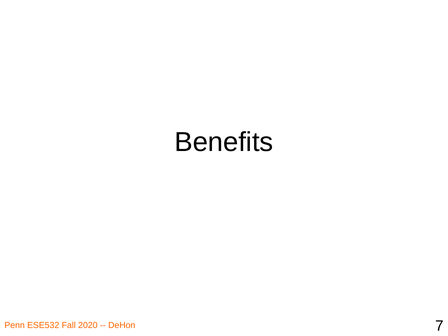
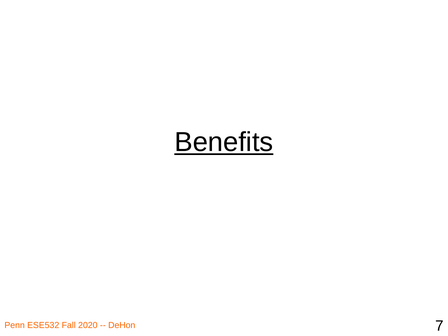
Benefits underline: none -> present (224, 142)
